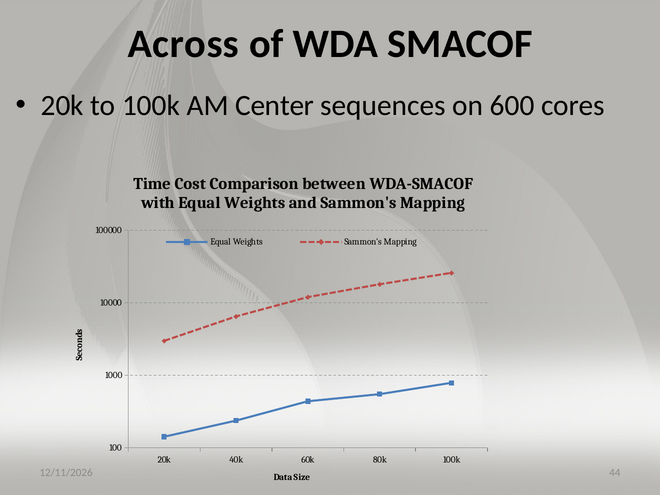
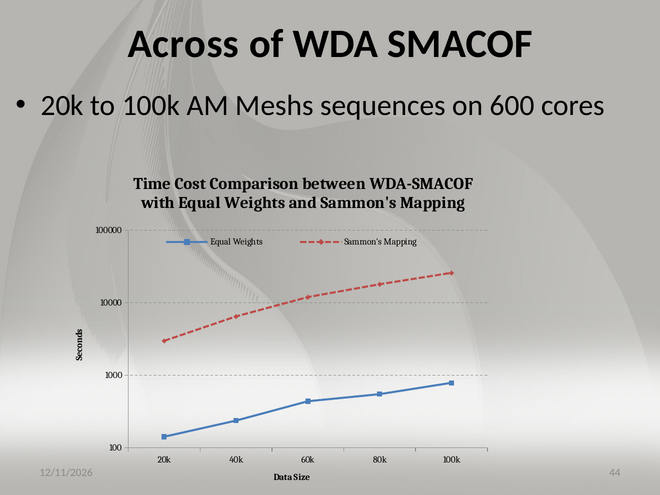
Center: Center -> Meshs (275, 105)
